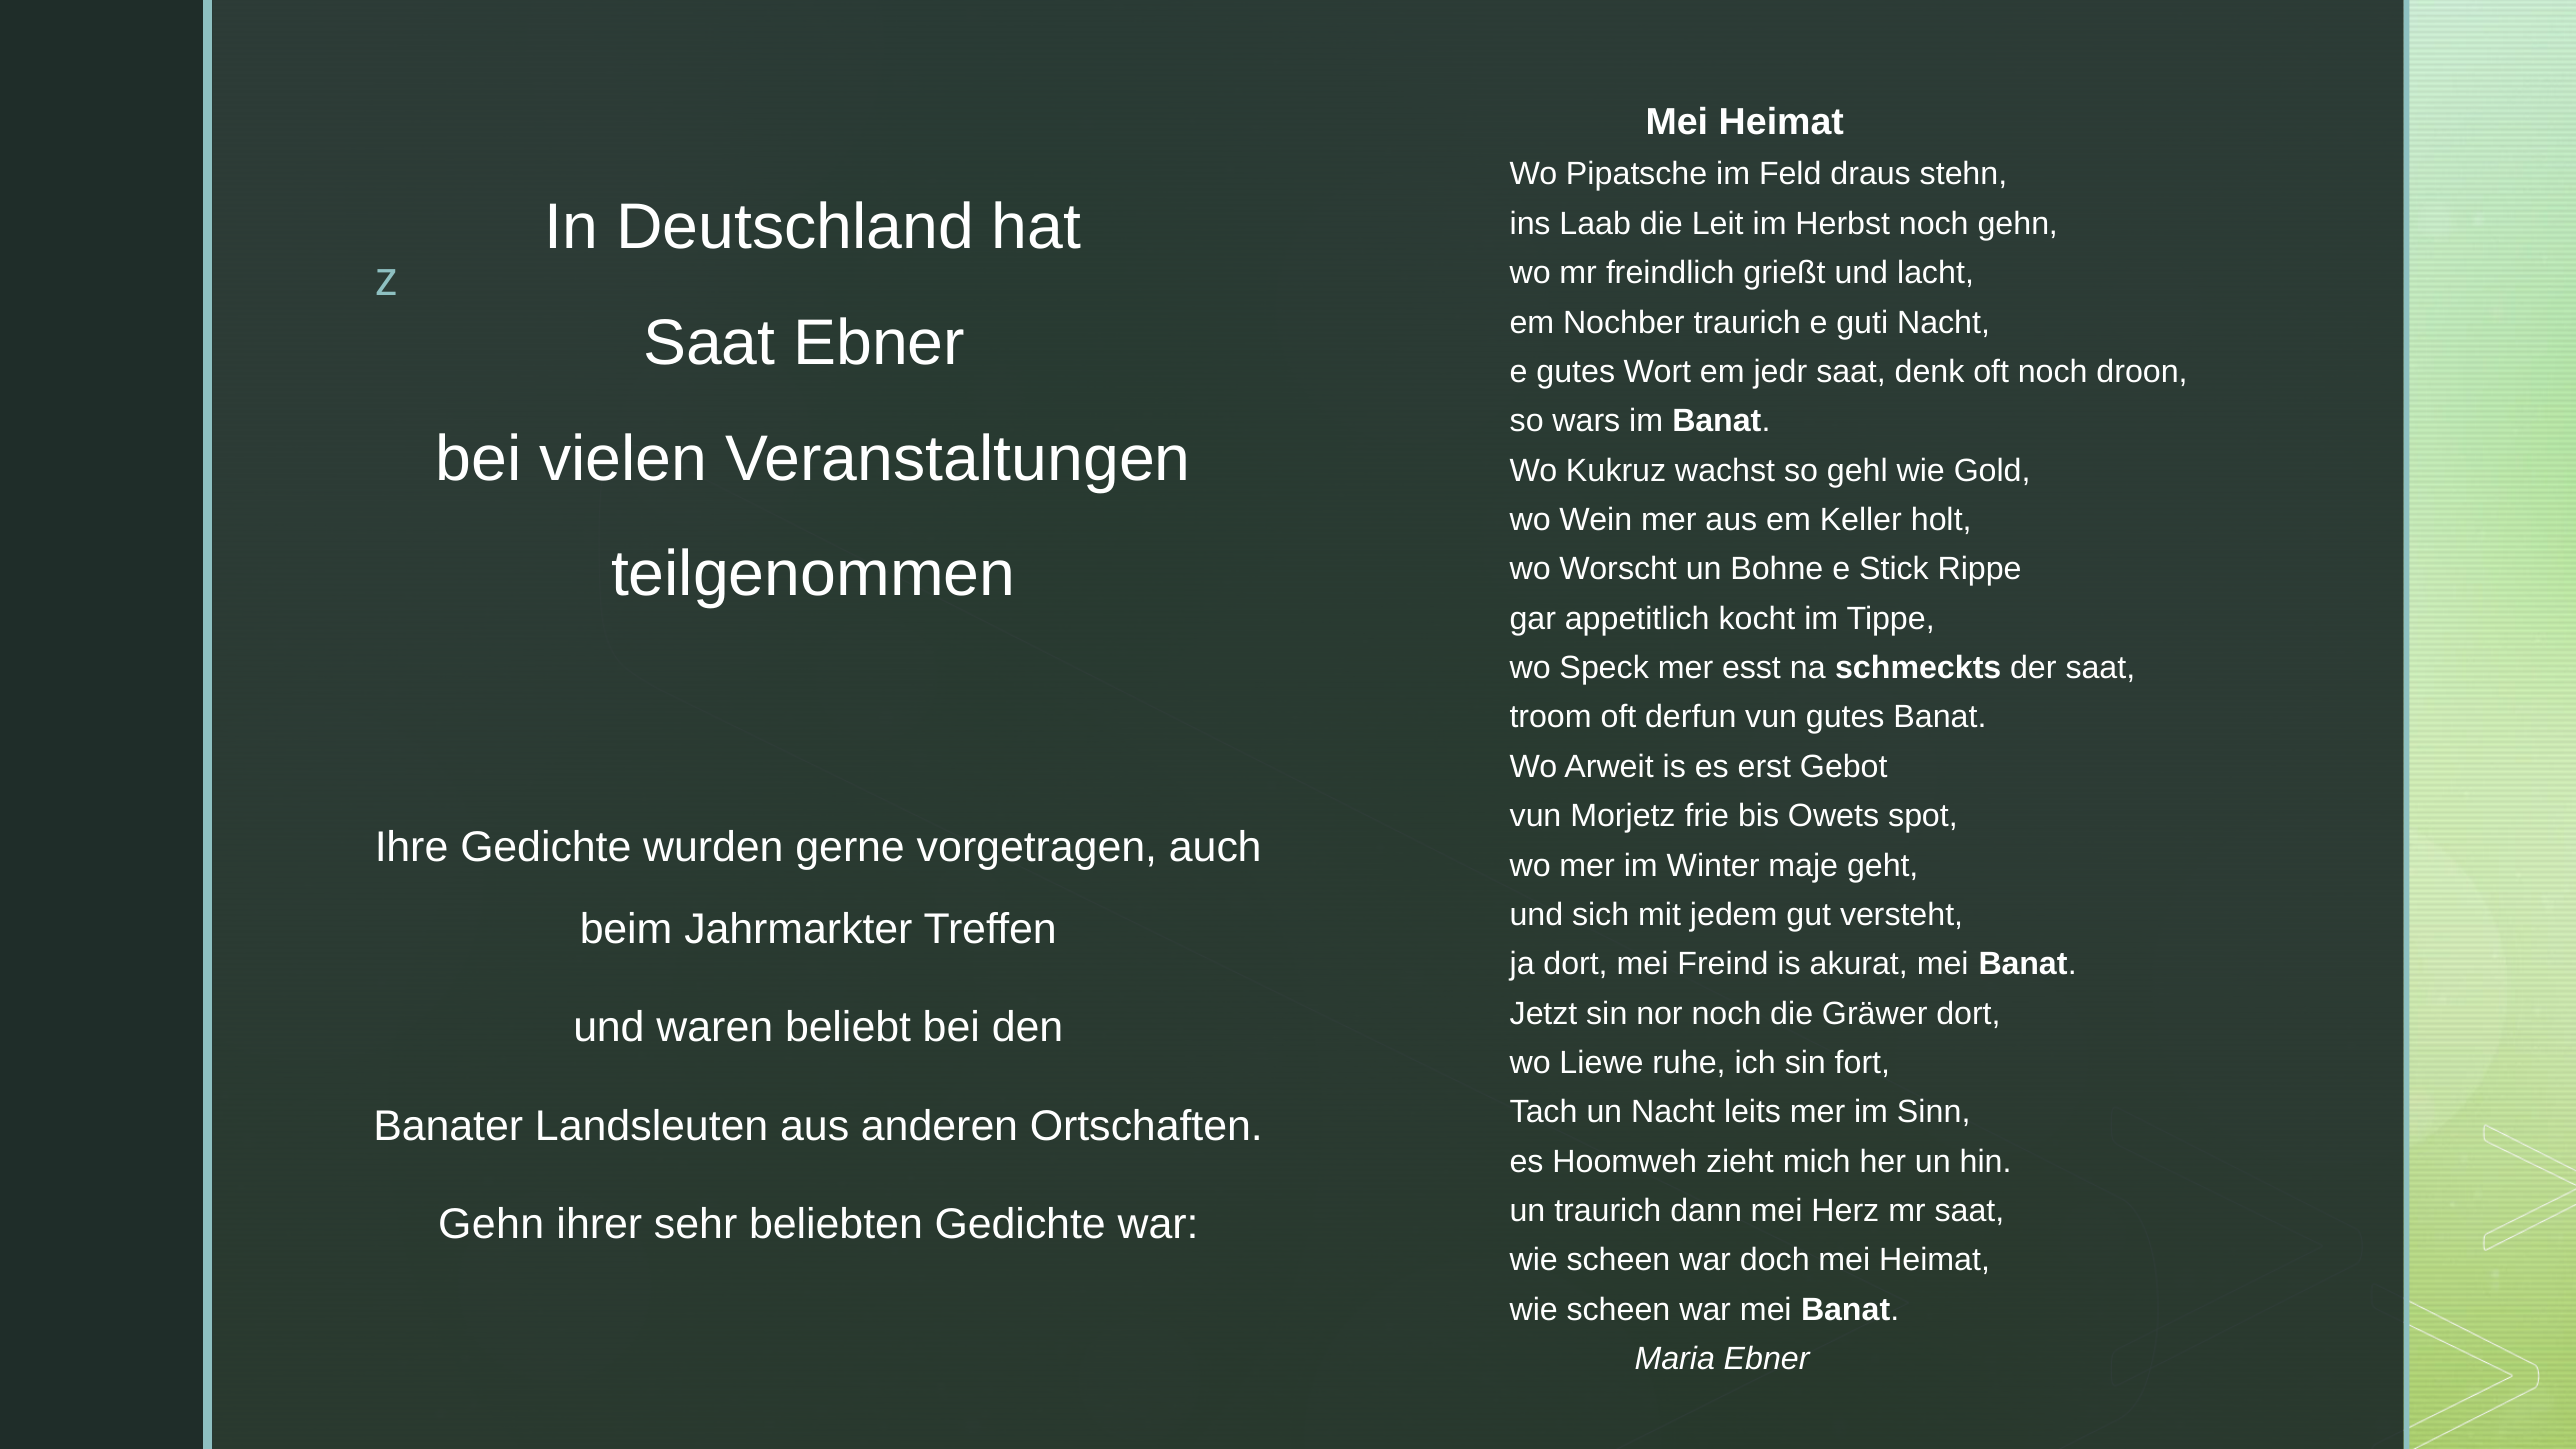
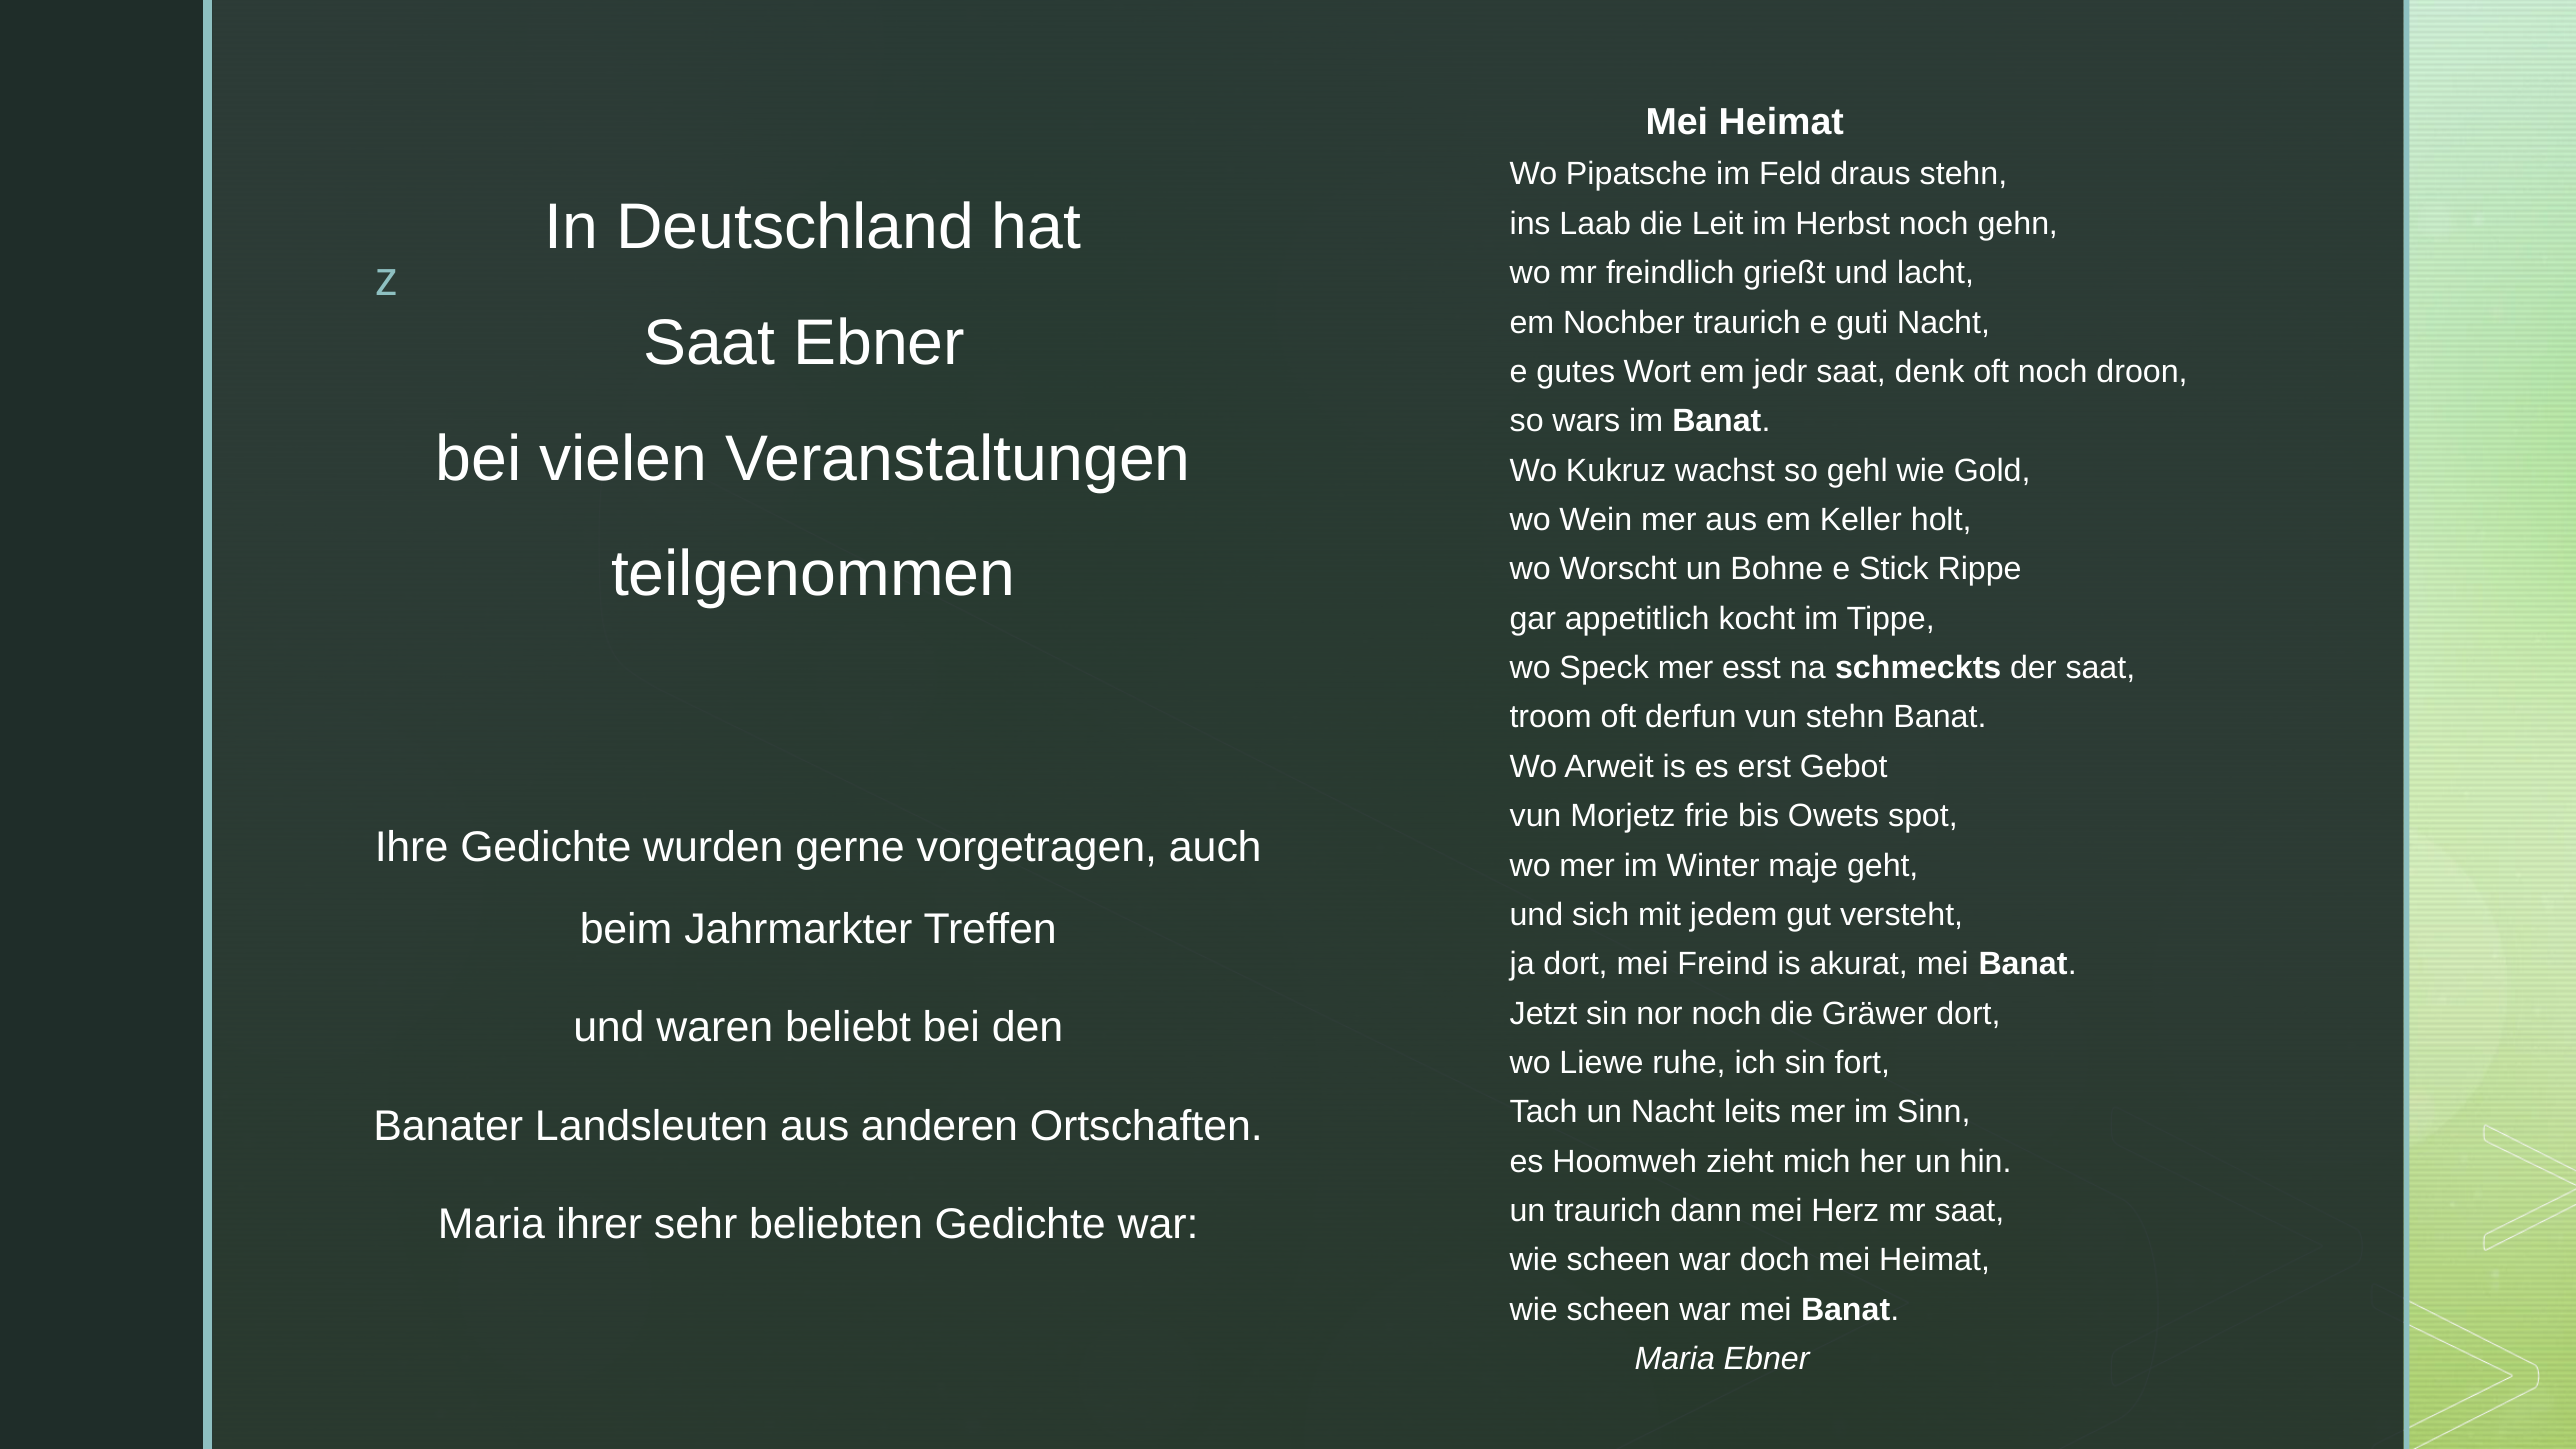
vun gutes: gutes -> stehn (1845, 717)
Gehn: Gehn -> Maria (491, 1225)
